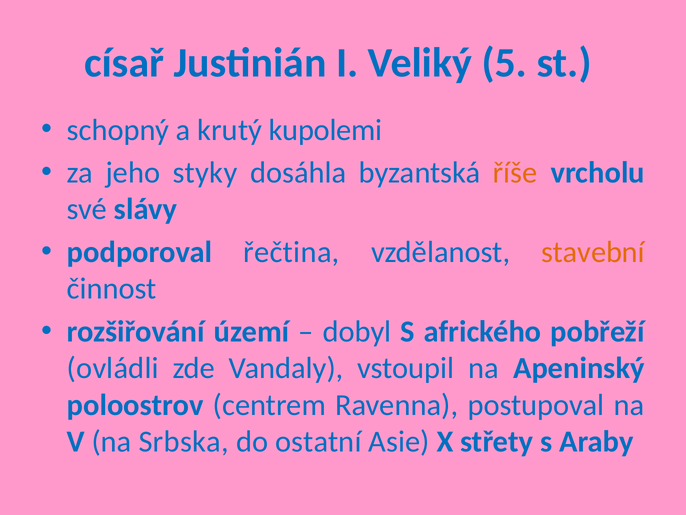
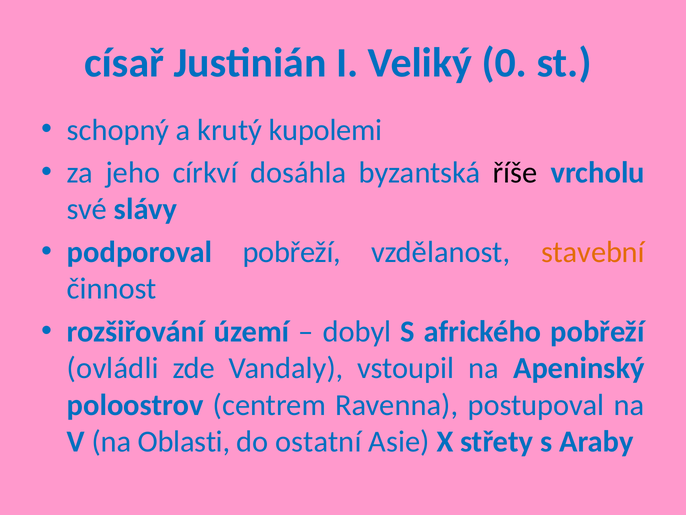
5: 5 -> 0 (504, 63)
styky: styky -> církví (205, 173)
říše colour: orange -> black (515, 173)
podporoval řečtina: řečtina -> pobřeží (292, 252)
Srbska: Srbska -> Oblasti (184, 441)
